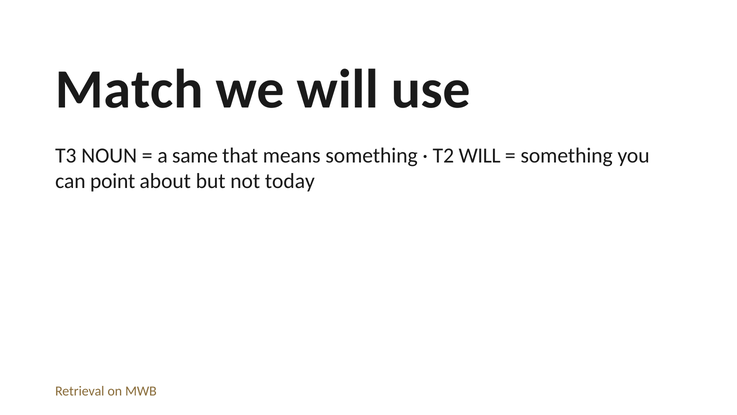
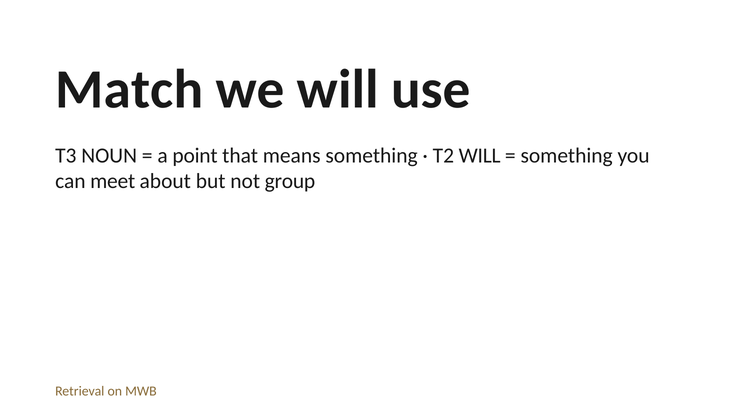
same: same -> point (195, 155)
point: point -> meet (113, 181)
today: today -> group (290, 181)
